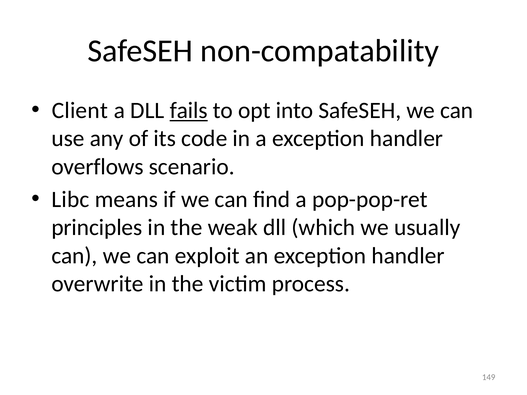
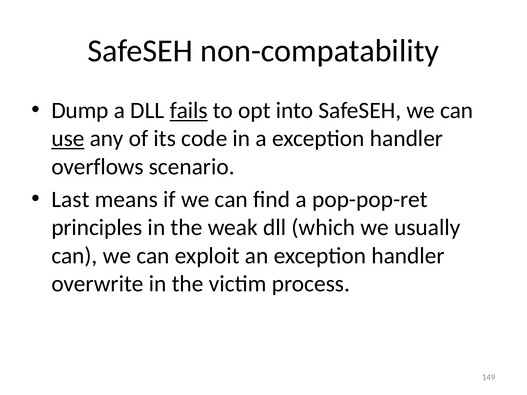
Client: Client -> Dump (80, 111)
use underline: none -> present (68, 139)
Libc: Libc -> Last (70, 200)
